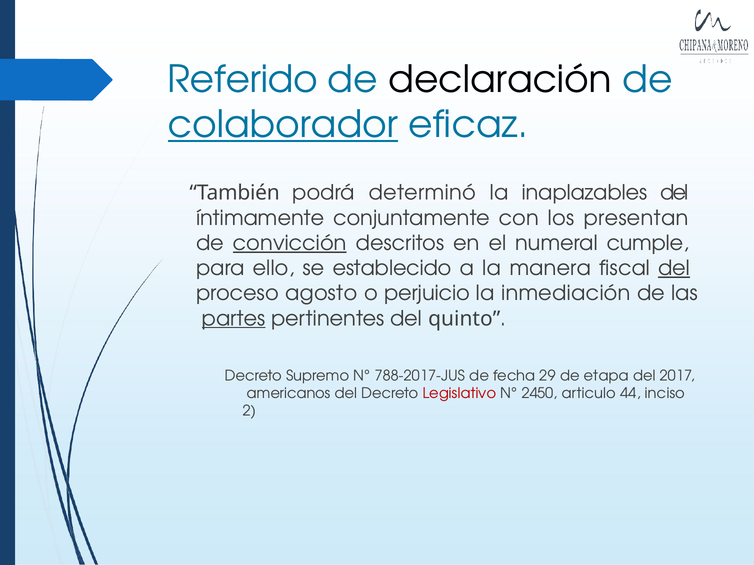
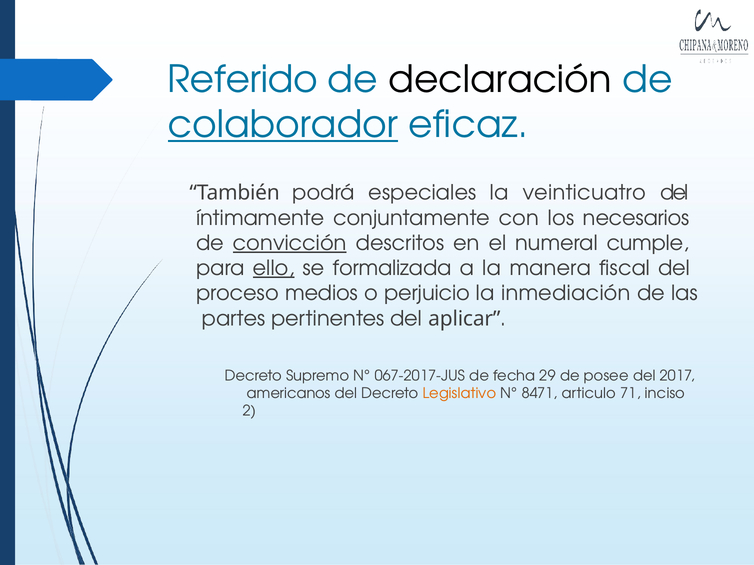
determinó: determinó -> especiales (422, 193)
inaplazables: inaplazables -> veinticuatro (584, 193)
presentan: presentan -> necesarios (636, 218)
ello underline: none -> present (274, 269)
establecido: establecido -> formalizada (392, 269)
del underline: present -> none (674, 269)
agosto: agosto -> medios (321, 294)
partes underline: present -> none (234, 319)
quinto: quinto -> aplicar (464, 319)
788-2017-JUS: 788-2017-JUS -> 067-2017-JUS (420, 376)
etapa: etapa -> posee (606, 376)
Legislativo colour: red -> orange (459, 394)
2450: 2450 -> 8471 (540, 394)
44: 44 -> 71 (630, 394)
